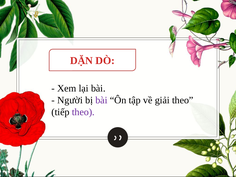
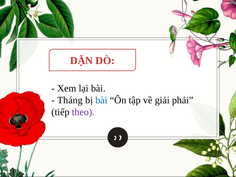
Người: Người -> Tháng (70, 100)
bài colour: purple -> blue (101, 100)
giải theo: theo -> phải (183, 100)
